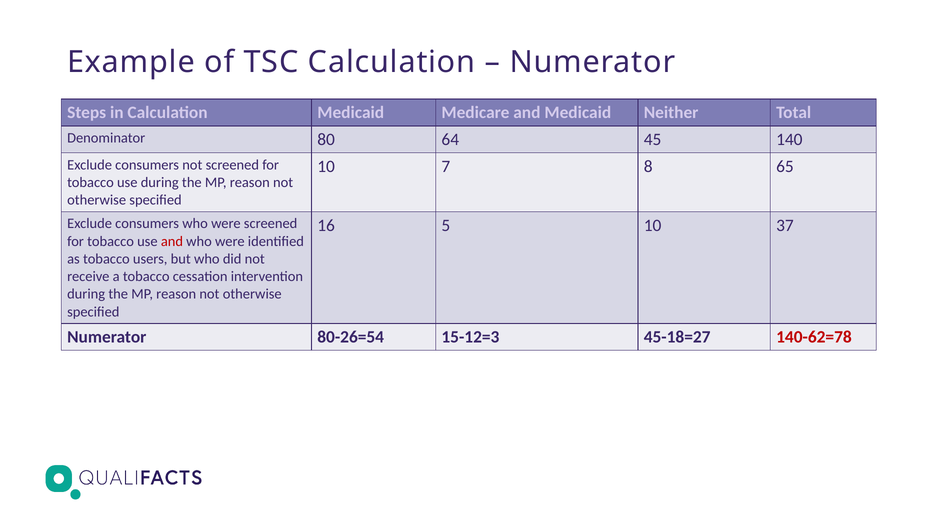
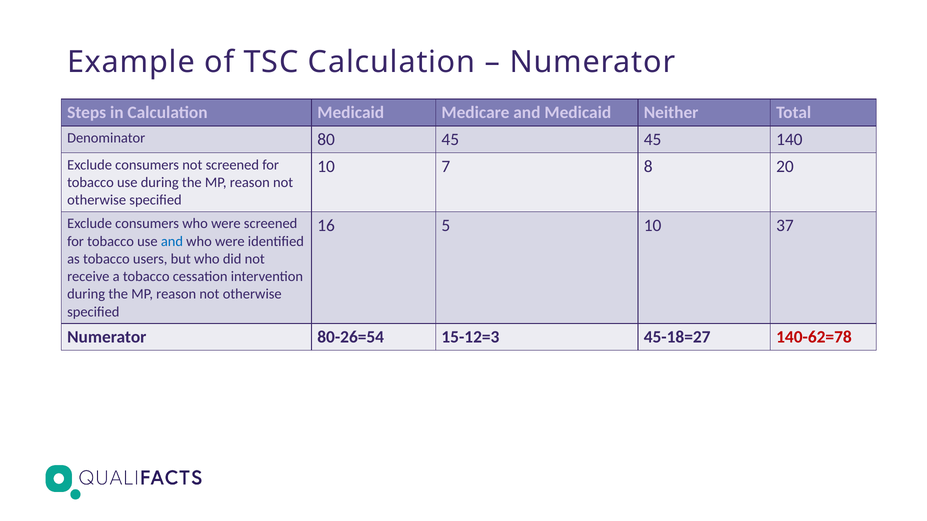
80 64: 64 -> 45 (450, 140)
65: 65 -> 20 (785, 167)
and colour: red -> blue (172, 241)
